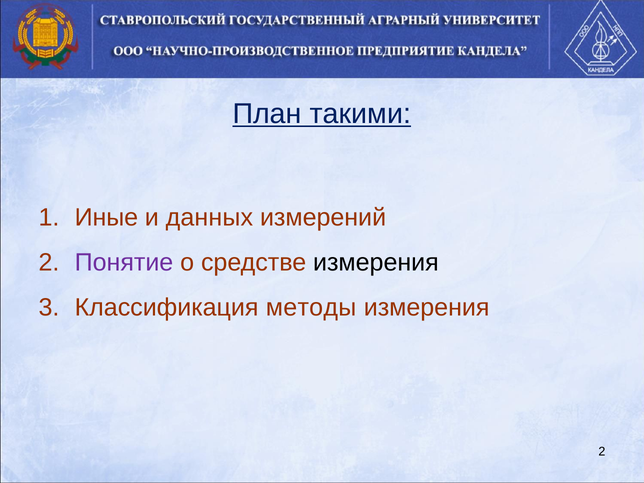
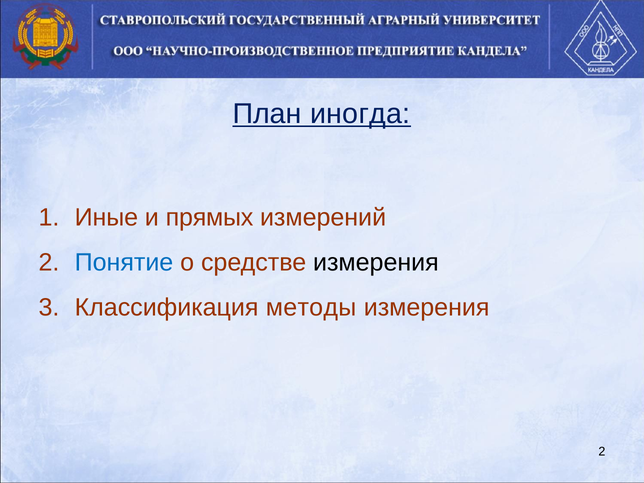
такими: такими -> иногда (360, 114)
данных: данных -> прямых (210, 217)
Понятие colour: purple -> blue (124, 263)
